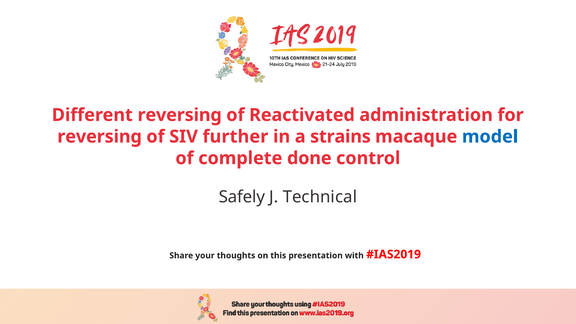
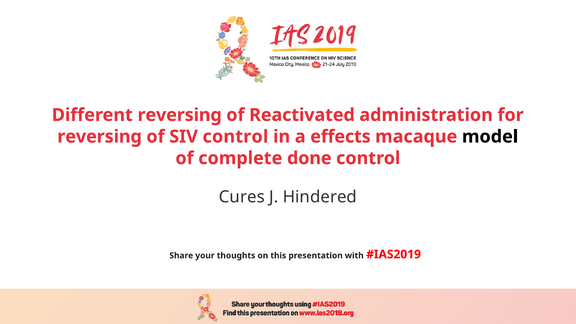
SIV further: further -> control (235, 137)
strains: strains -> effects (340, 137)
model colour: blue -> black (490, 137)
Safely: Safely -> Cures (242, 197)
Technical: Technical -> Hindered (320, 197)
